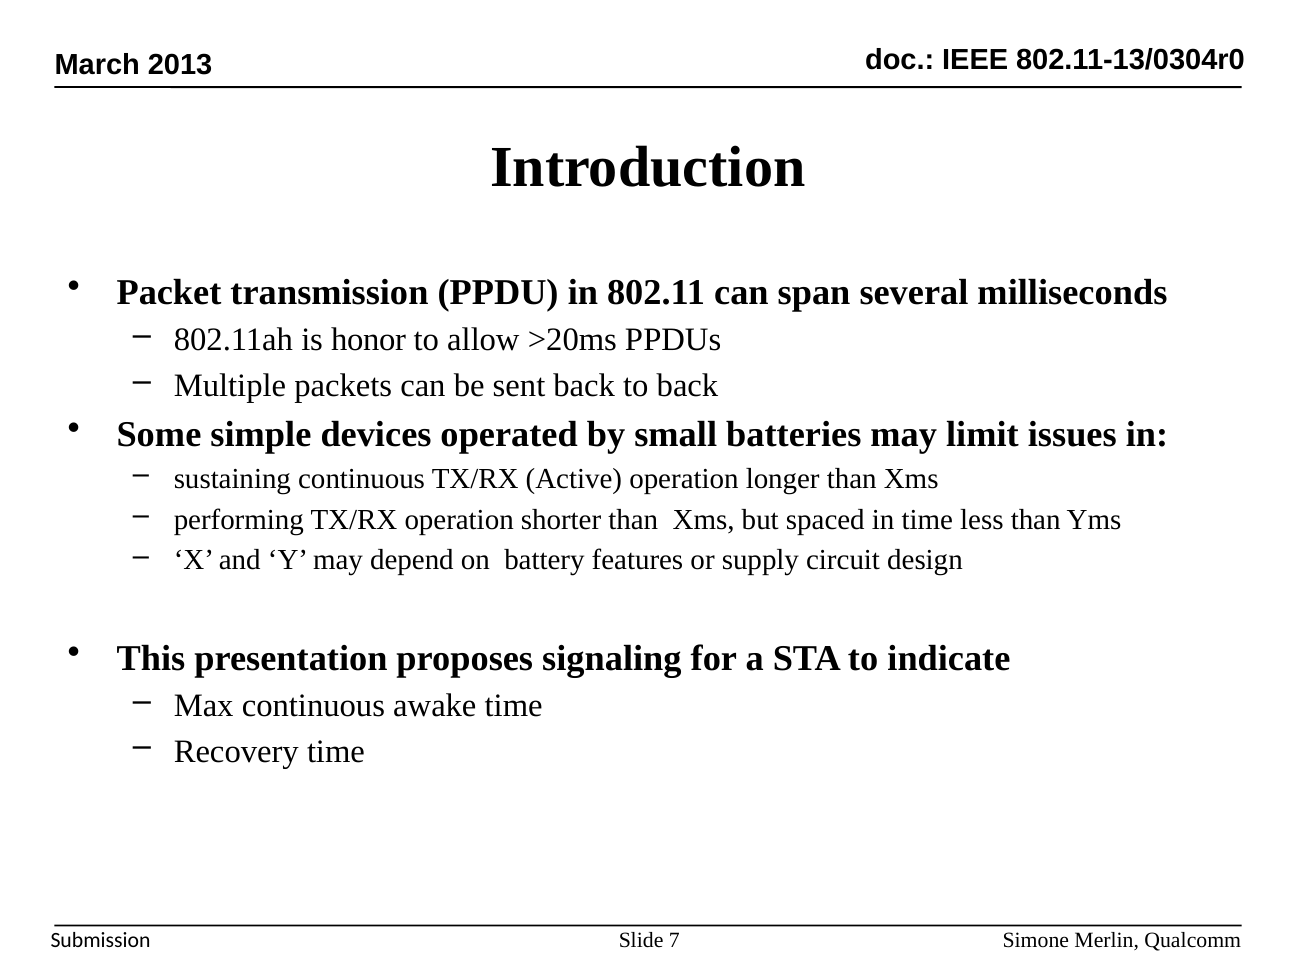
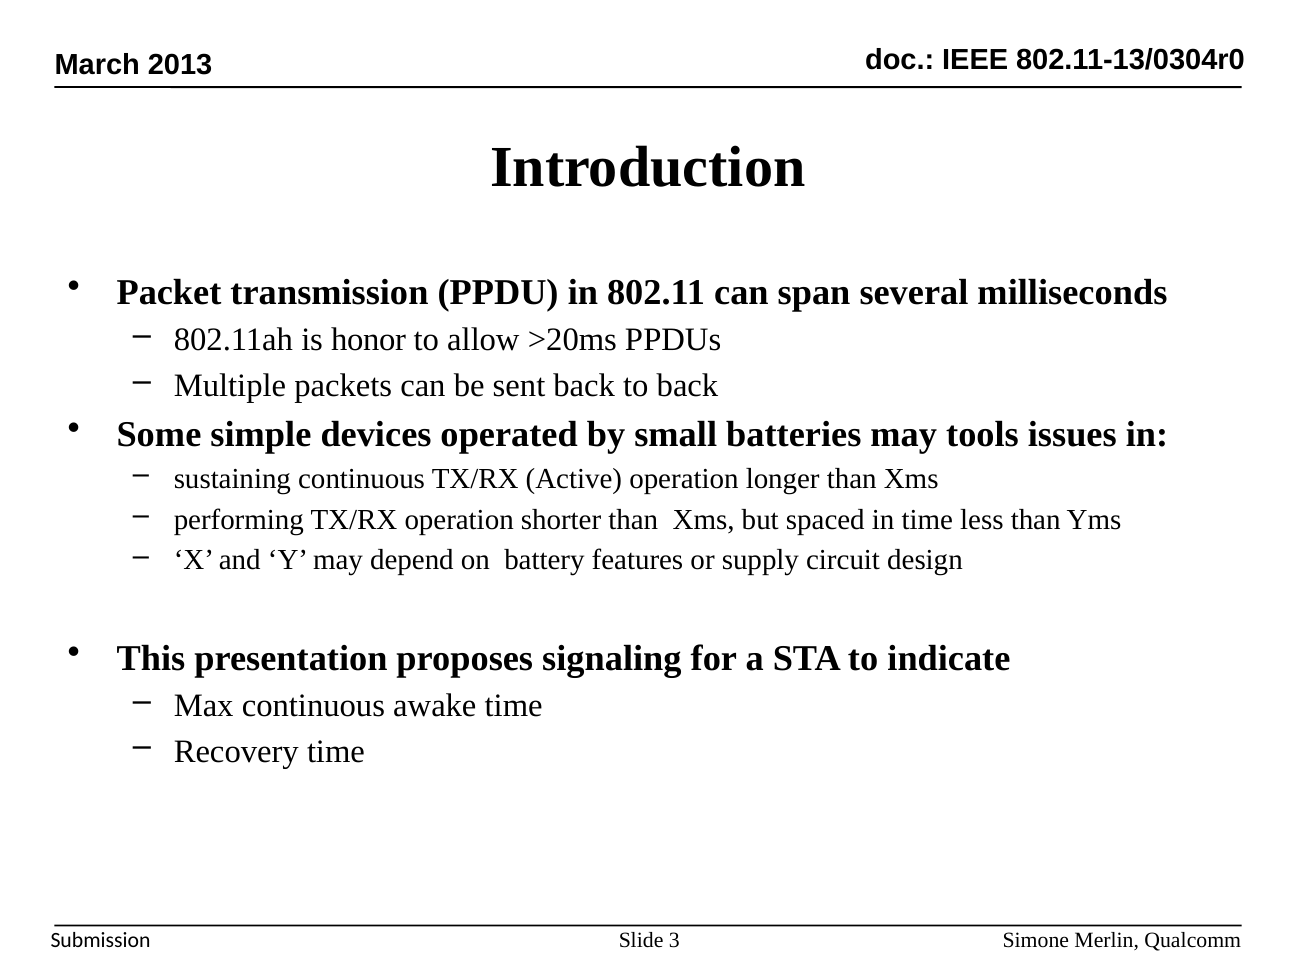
limit: limit -> tools (982, 435)
7: 7 -> 3 (674, 940)
